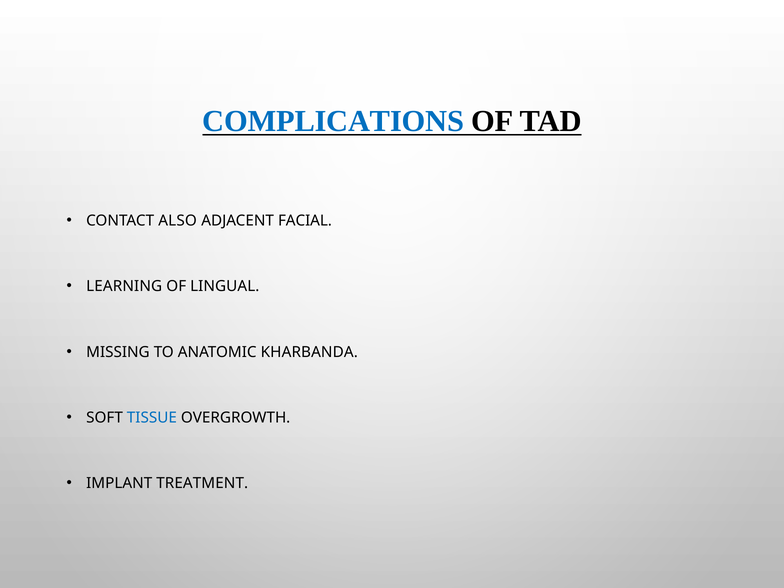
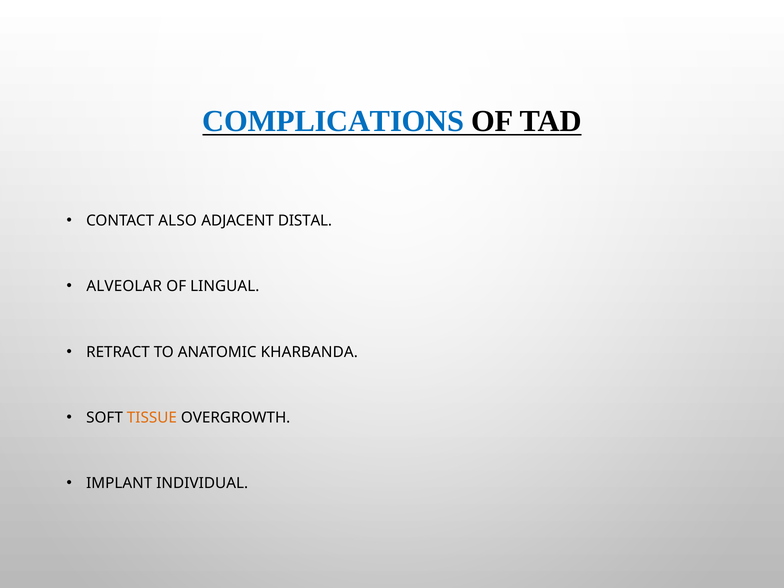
FACIAL: FACIAL -> DISTAL (305, 221)
LEARNING: LEARNING -> ALVEOLAR (124, 286)
MISSING: MISSING -> RETRACT (118, 352)
TISSUE colour: blue -> orange (152, 418)
TREATMENT: TREATMENT -> INDIVIDUAL (202, 483)
